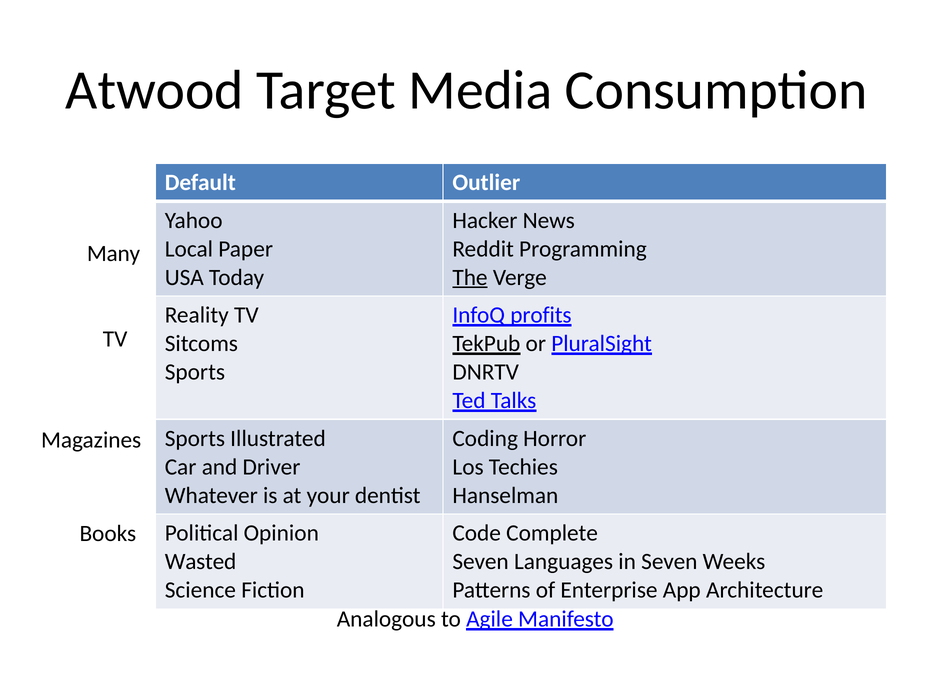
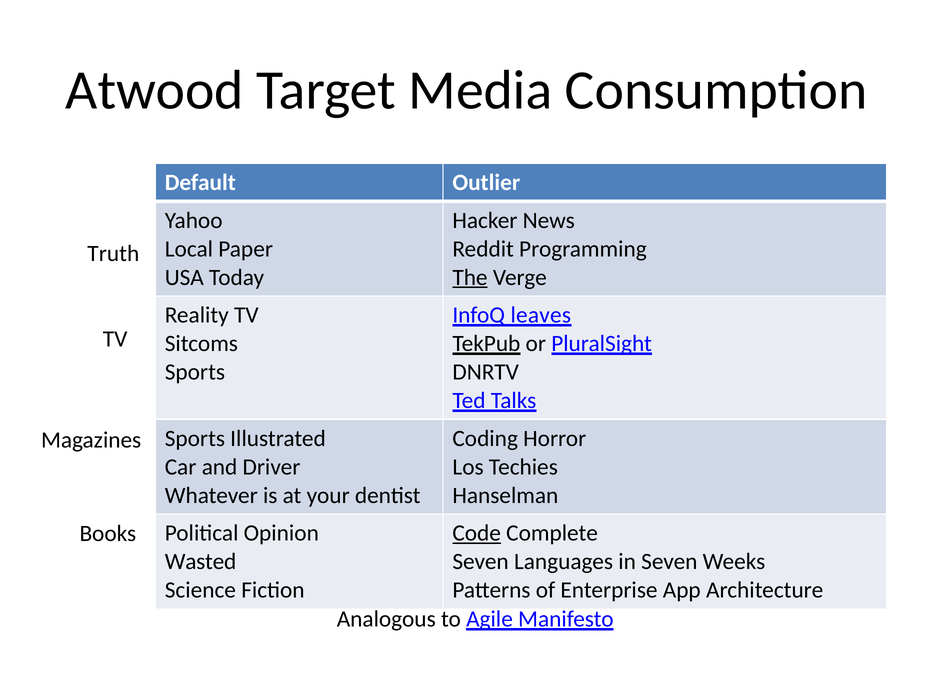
Many: Many -> Truth (113, 253)
profits: profits -> leaves (541, 315)
Code underline: none -> present (477, 533)
